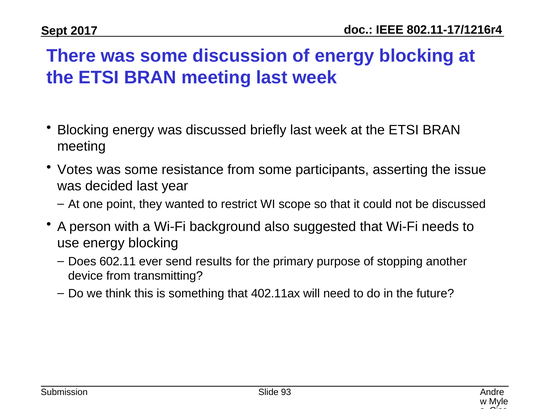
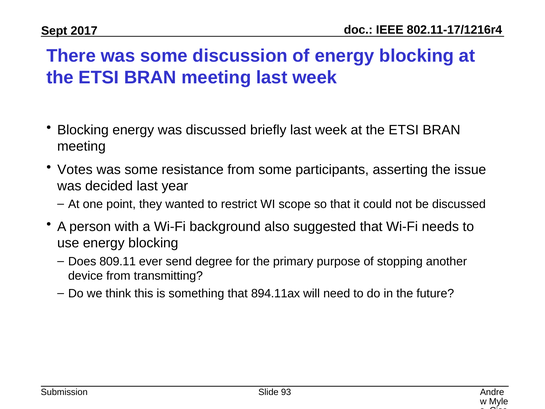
602.11: 602.11 -> 809.11 (118, 261)
results: results -> degree (214, 261)
402.11ax: 402.11ax -> 894.11ax (276, 293)
